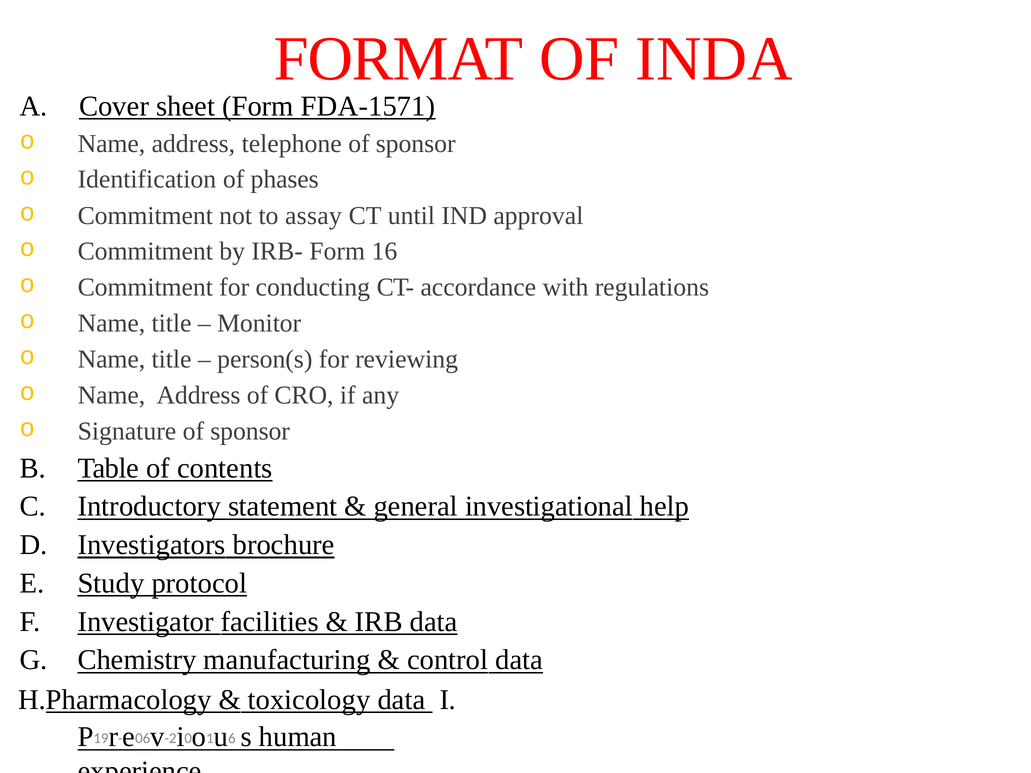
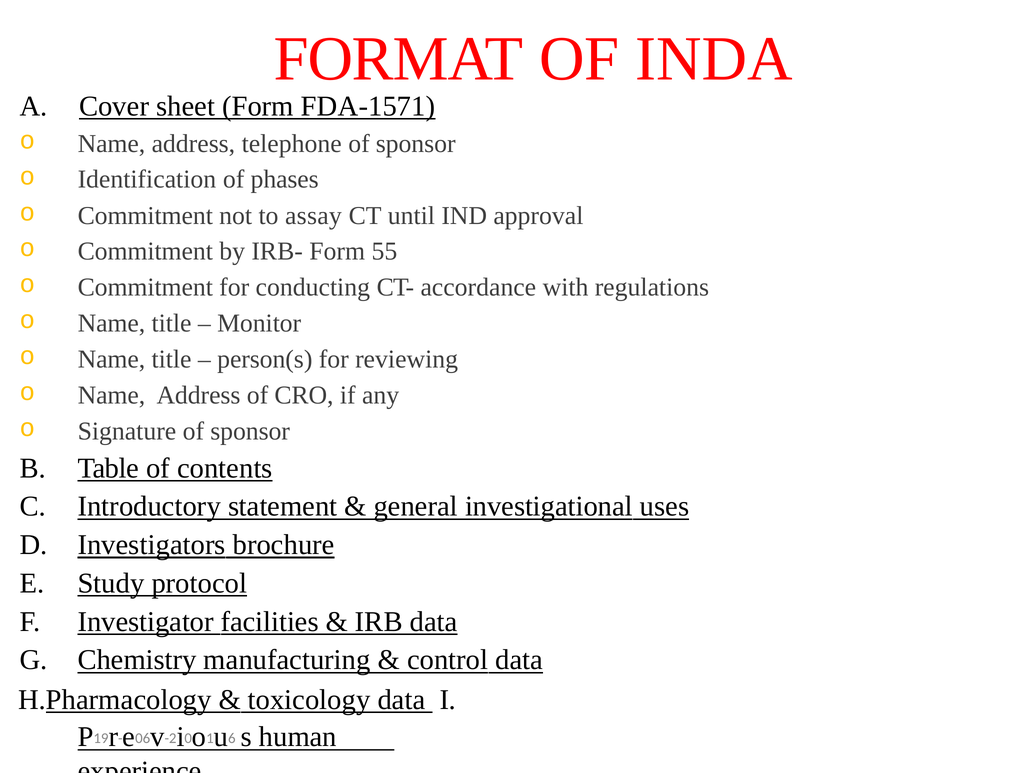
16: 16 -> 55 (384, 252)
help: help -> uses (665, 507)
